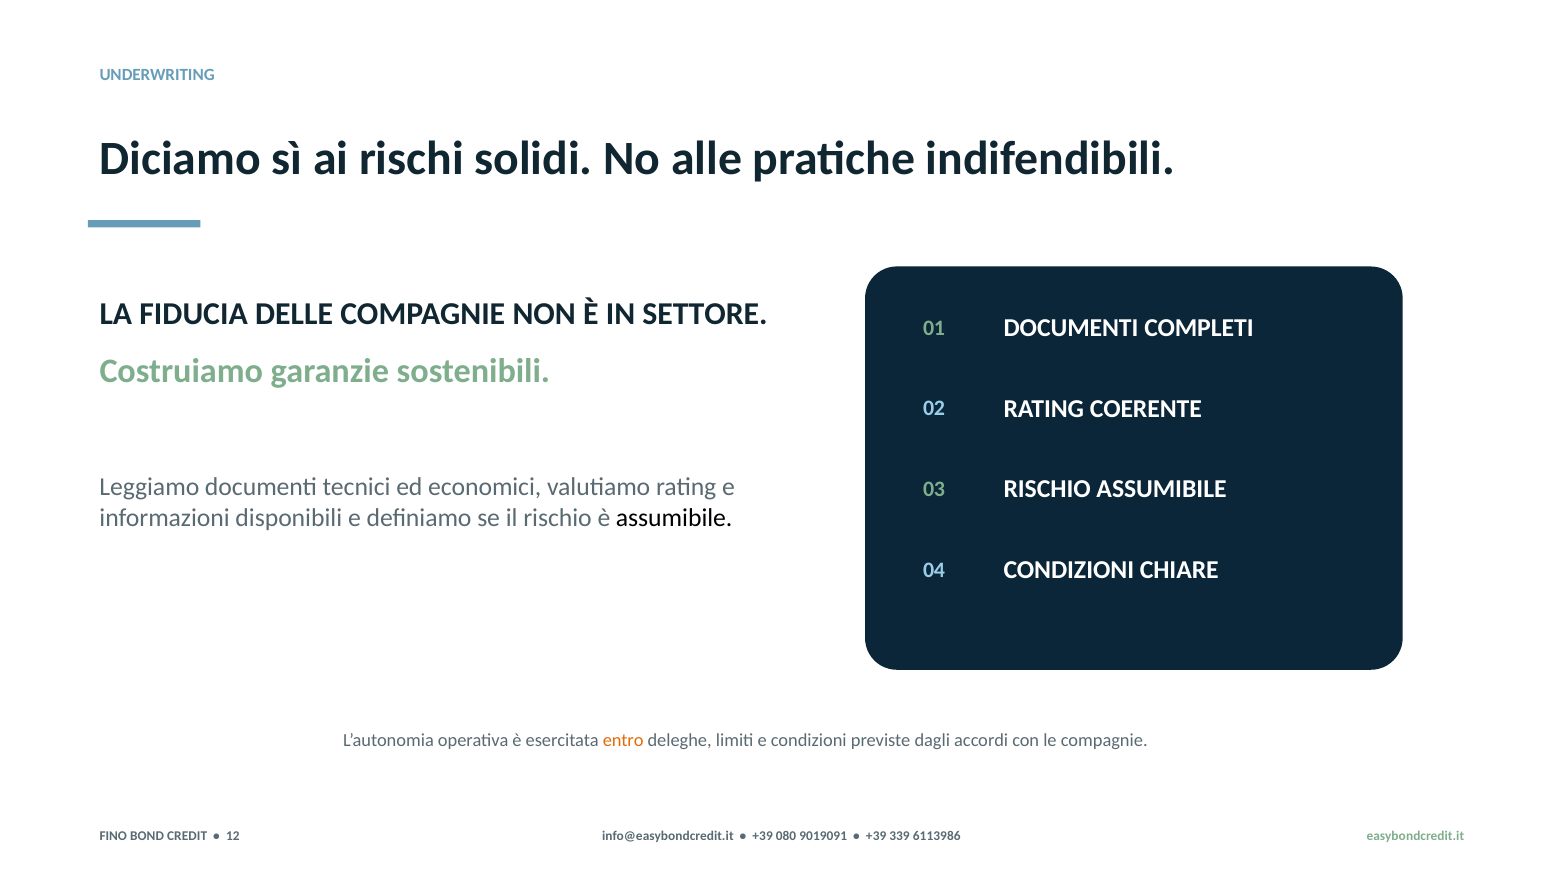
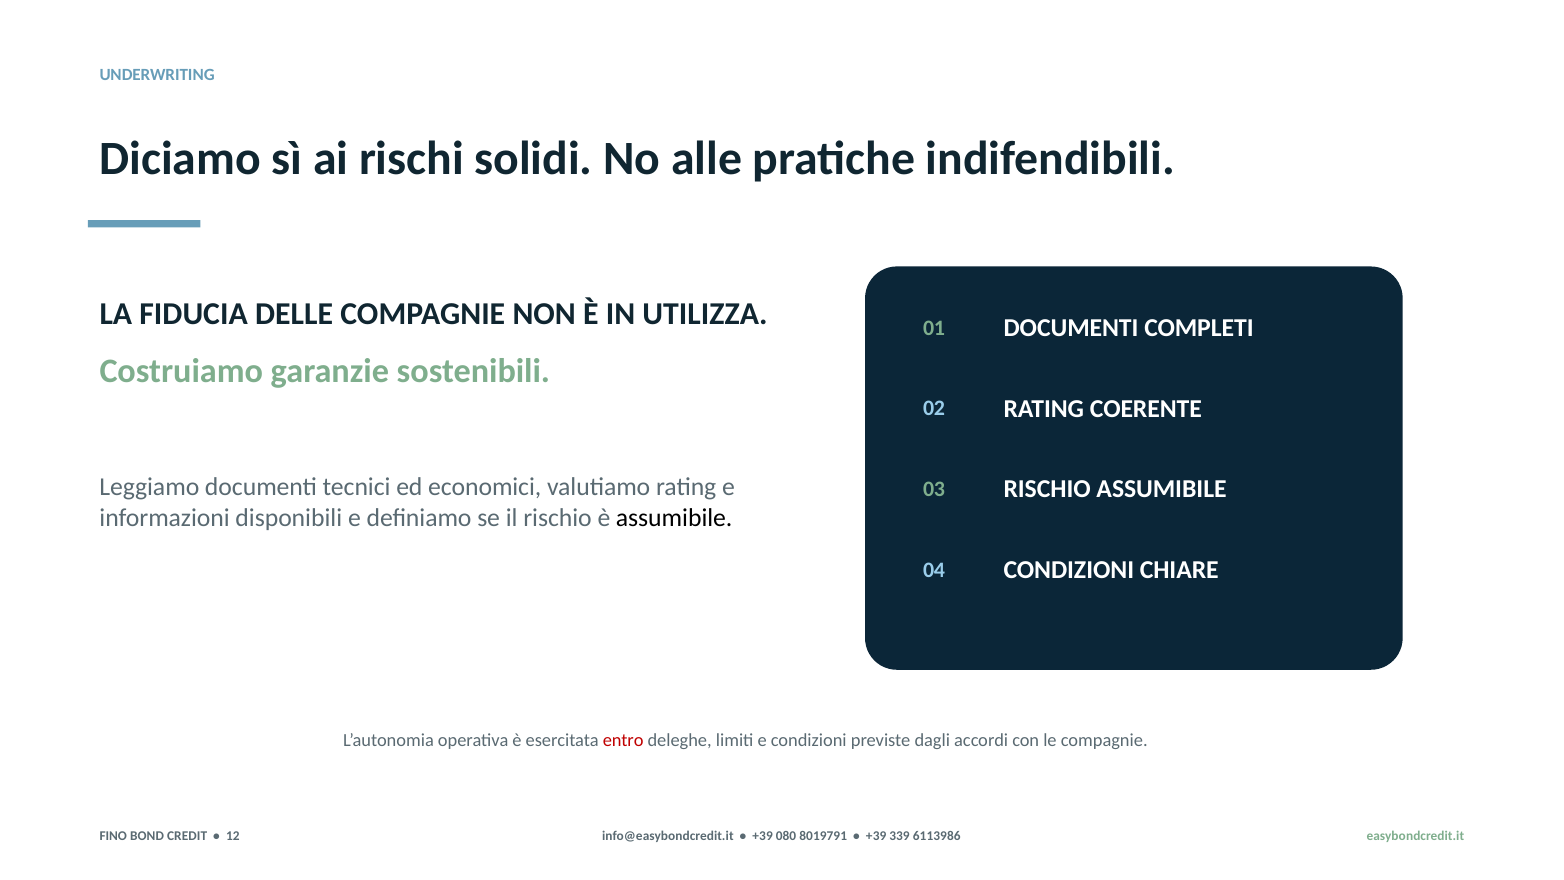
SETTORE: SETTORE -> UTILIZZA (705, 314)
entro colour: orange -> red (623, 740)
9019091: 9019091 -> 8019791 (823, 835)
